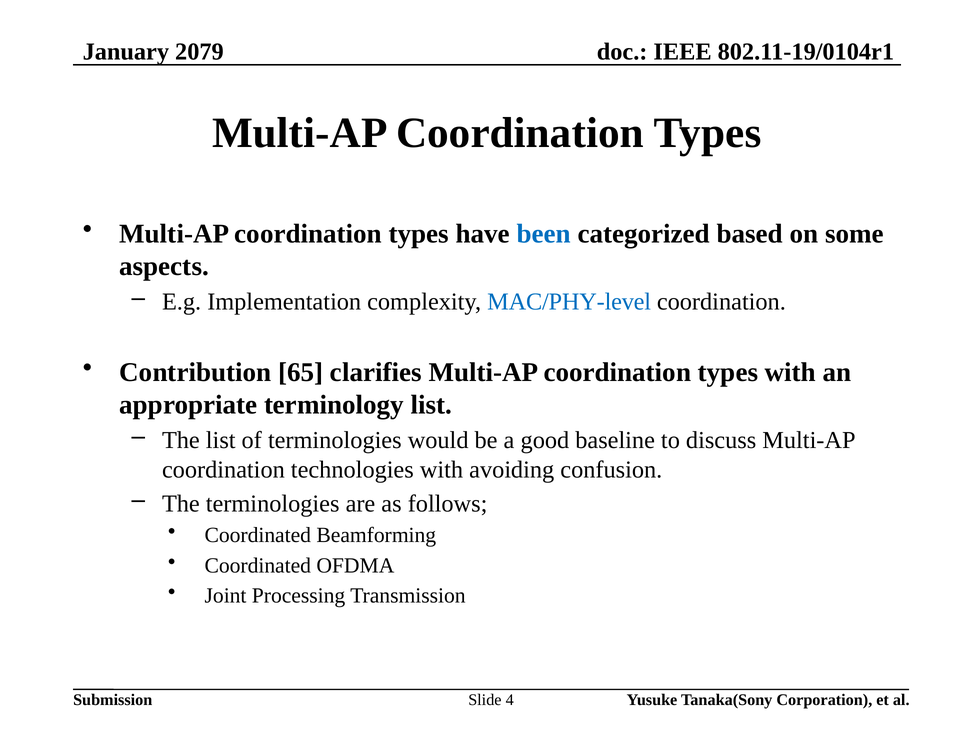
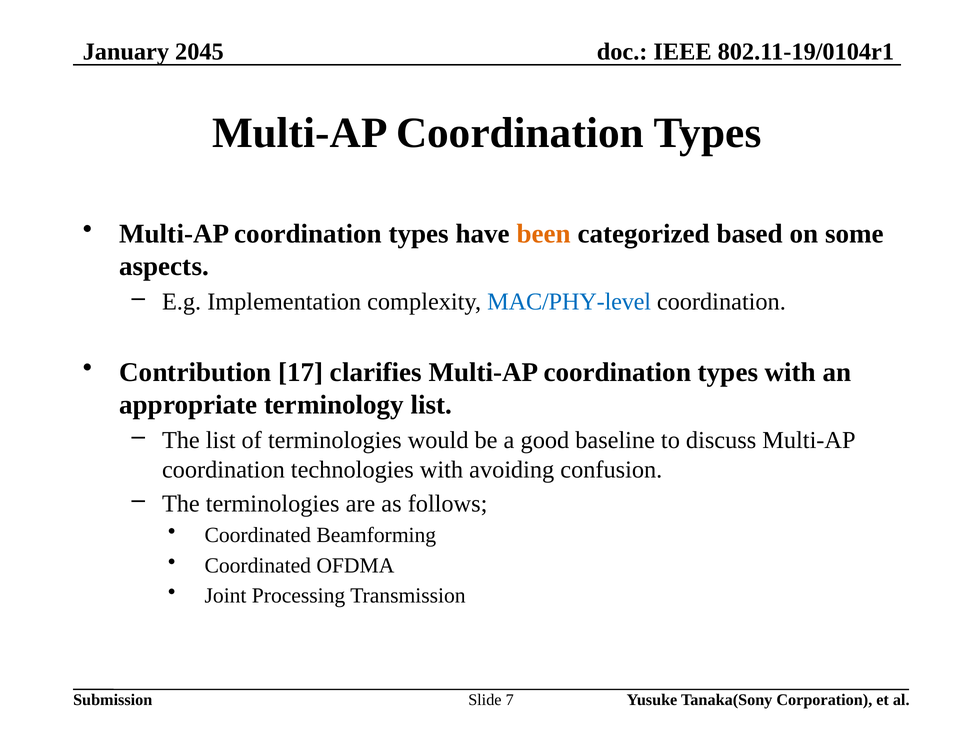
2079: 2079 -> 2045 (199, 52)
been colour: blue -> orange (544, 234)
65: 65 -> 17 (301, 373)
4: 4 -> 7 (510, 701)
